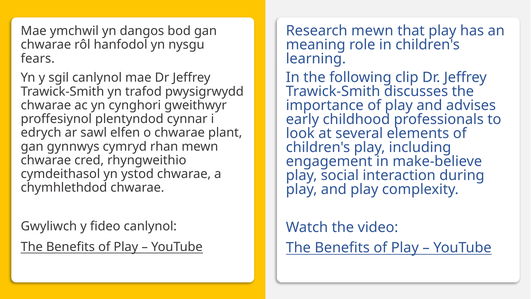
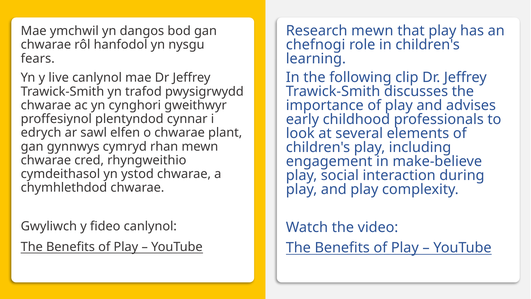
meaning: meaning -> chefnogi (316, 45)
sgil: sgil -> live (59, 78)
